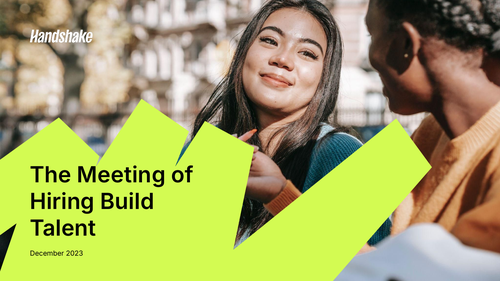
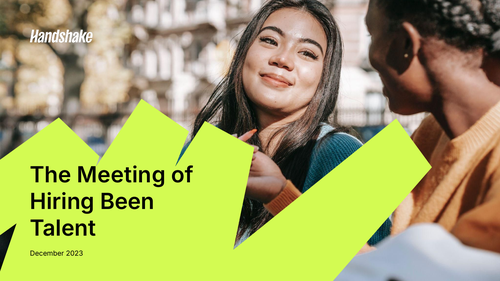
Build: Build -> Been (127, 202)
